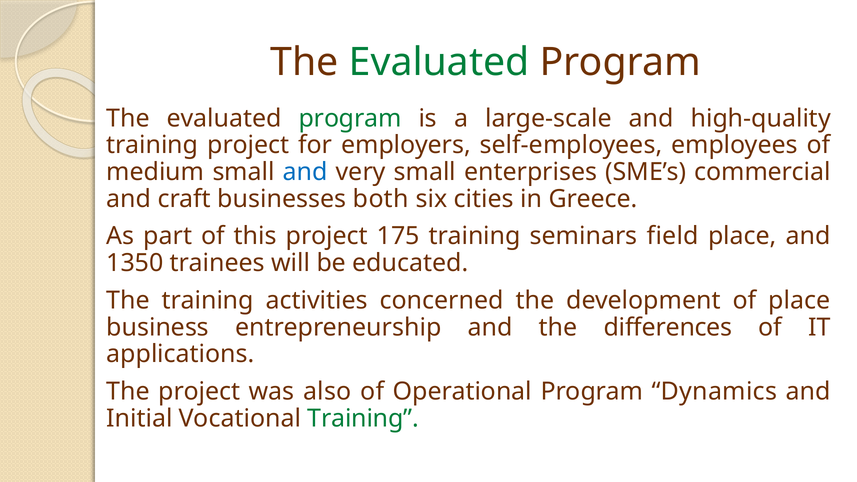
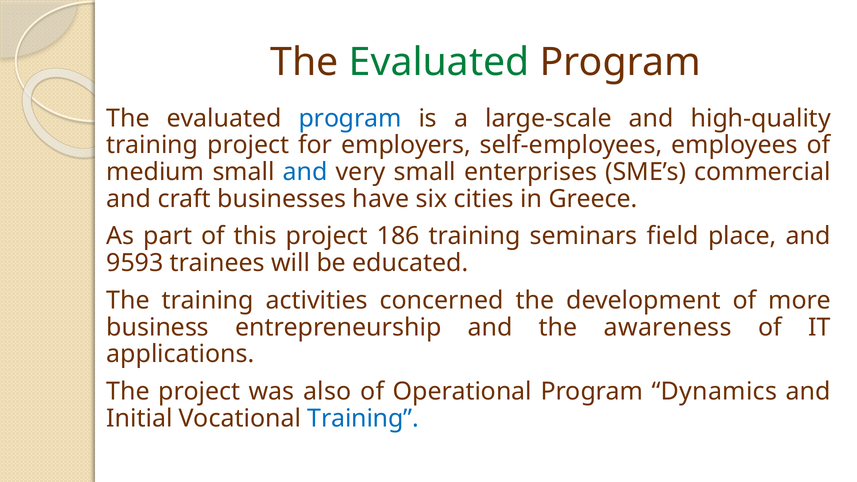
program colour: green -> blue (350, 118)
both: both -> have (381, 199)
175: 175 -> 186 (398, 236)
1350: 1350 -> 9593 (135, 263)
of place: place -> more (800, 301)
differences: differences -> awareness (668, 327)
Training colour: green -> blue (363, 418)
